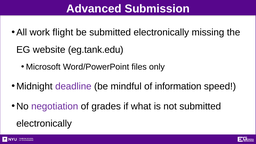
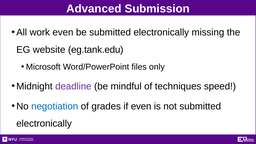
work flight: flight -> even (63, 32)
information: information -> techniques (178, 86)
negotiation colour: purple -> blue (55, 106)
if what: what -> even (141, 106)
